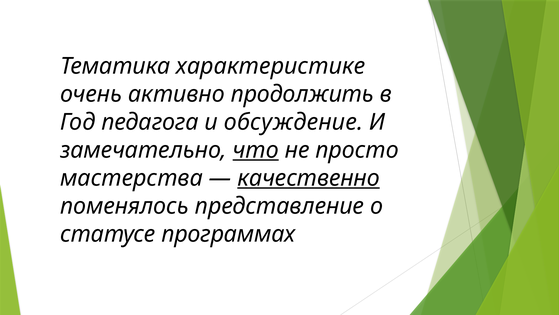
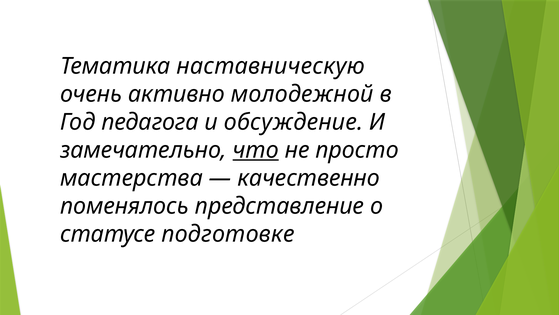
характеристике: характеристике -> наставническую (271, 66)
продолжить: продолжить -> молодежной (302, 94)
качественно underline: present -> none (309, 178)
программах: программах -> подготовке (228, 234)
